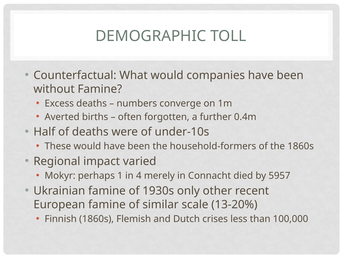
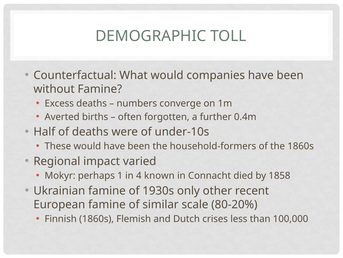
merely: merely -> known (159, 175)
5957: 5957 -> 1858 (279, 175)
13-20%: 13-20% -> 80-20% (234, 204)
